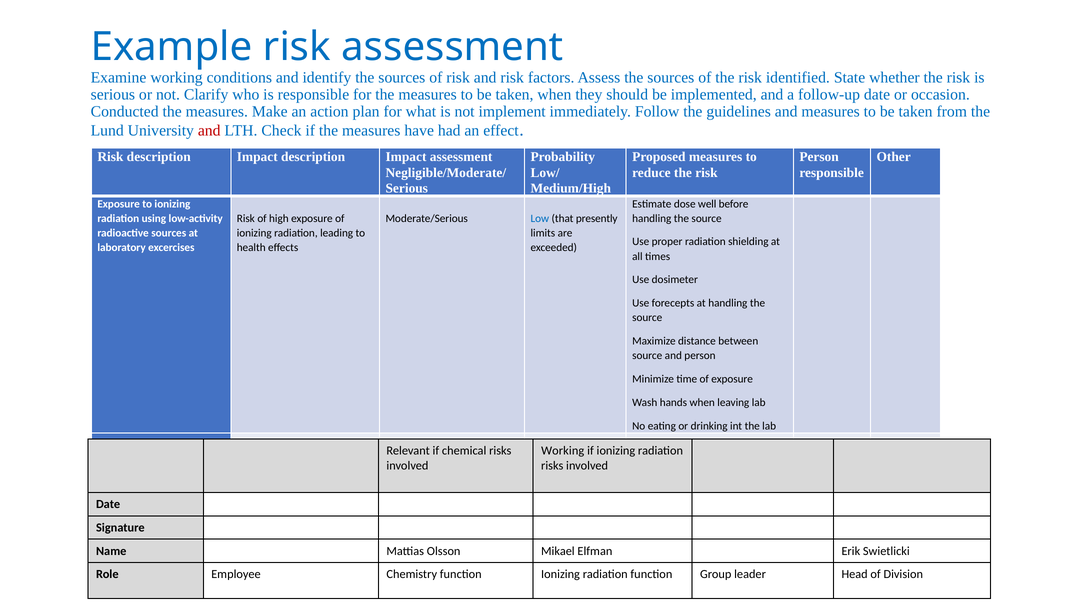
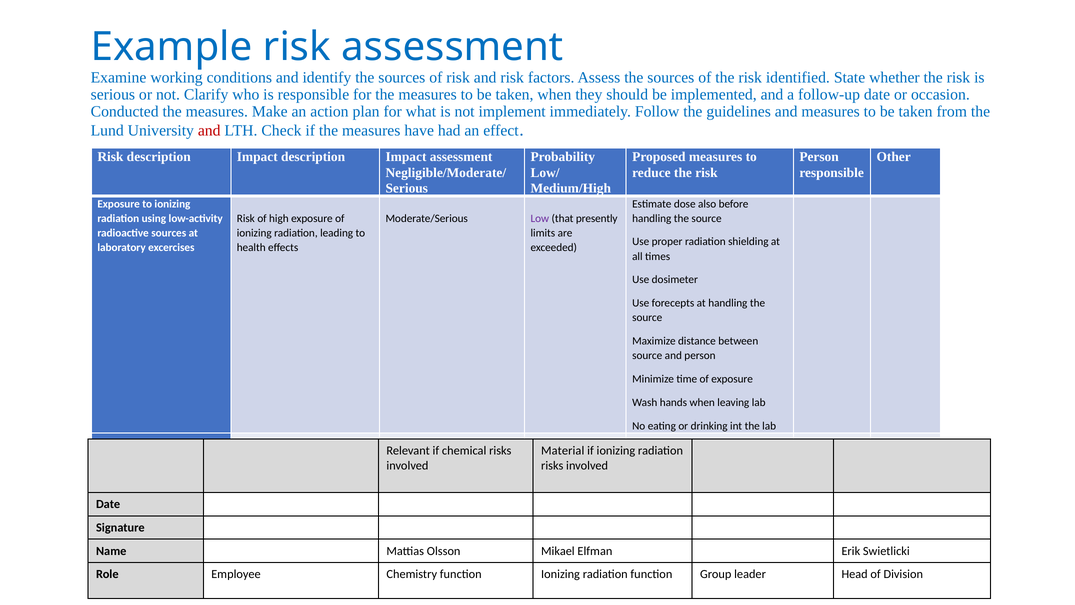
well: well -> also (707, 204)
Low colour: blue -> purple (540, 218)
Working: Working -> Material (563, 450)
